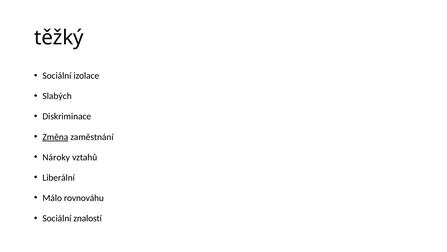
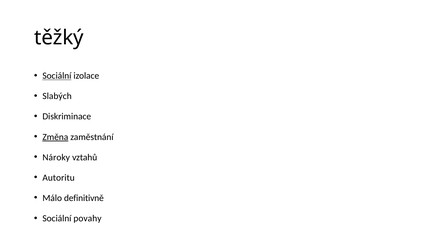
Sociální underline: none -> present (57, 76)
Liberální: Liberální -> Autoritu (59, 177)
rovnováhu: rovnováhu -> definitivně (84, 198)
znalostí: znalostí -> povahy (87, 218)
